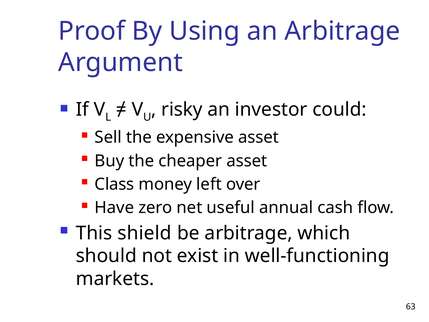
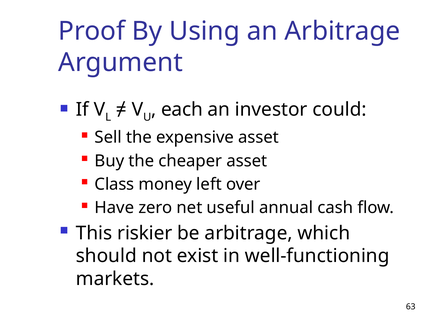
risky: risky -> each (182, 110)
shield: shield -> riskier (145, 233)
